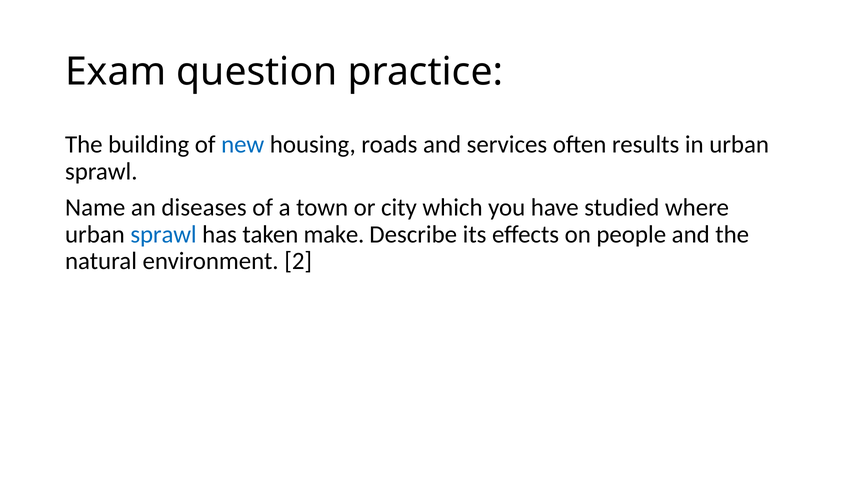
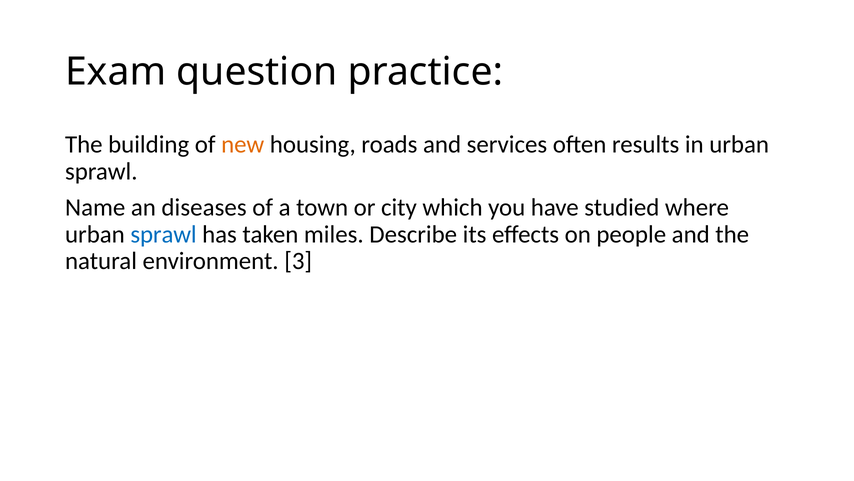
new colour: blue -> orange (243, 144)
make: make -> miles (334, 234)
2: 2 -> 3 (298, 261)
